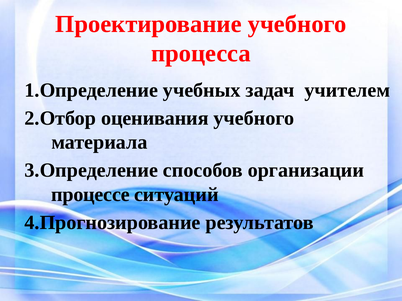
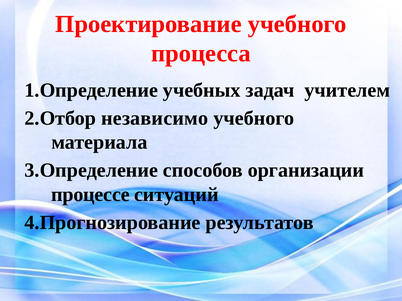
оценивания: оценивания -> независимо (155, 118)
